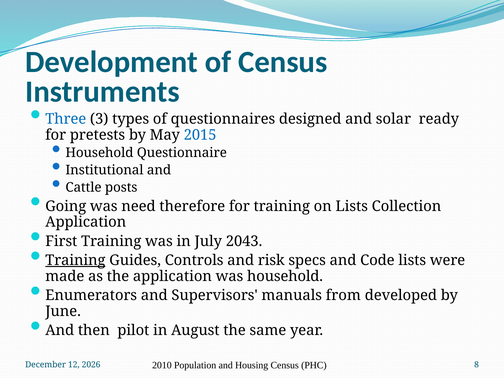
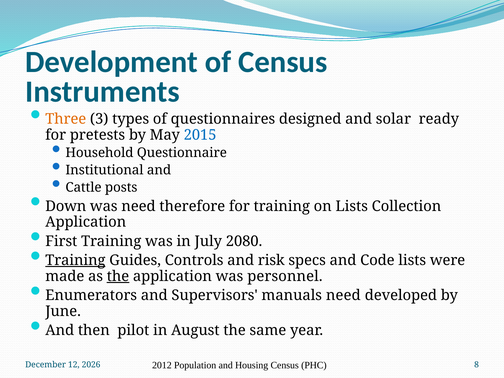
Three colour: blue -> orange (66, 119)
Going: Going -> Down (66, 206)
2043: 2043 -> 2080 (244, 241)
the underline: none -> present (118, 276)
was household: household -> personnel (285, 276)
manuals from: from -> need (343, 295)
2010: 2010 -> 2012 (162, 365)
